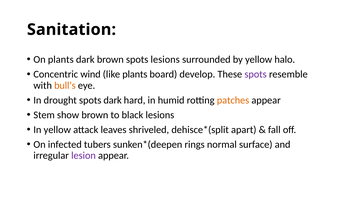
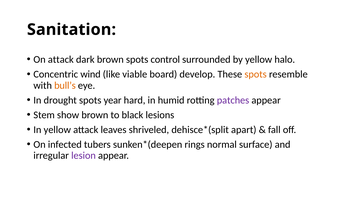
On plants: plants -> attack (61, 60)
spots lesions: lesions -> control (165, 60)
like plants: plants -> viable (135, 74)
spots colour: purple -> orange (256, 74)
spots dark: dark -> year (113, 100)
patches colour: orange -> purple (233, 100)
